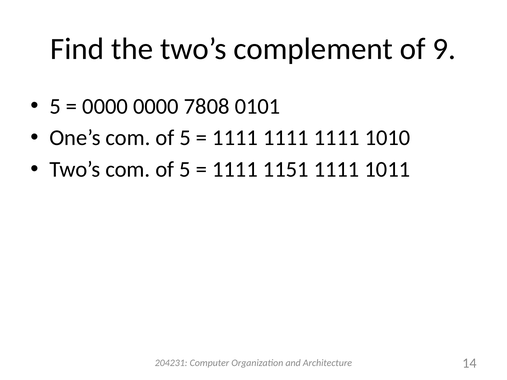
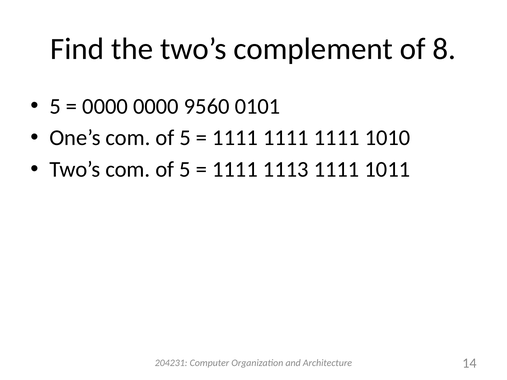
9: 9 -> 8 (444, 49)
7808: 7808 -> 9560 (207, 106)
1151: 1151 -> 1113 (286, 170)
